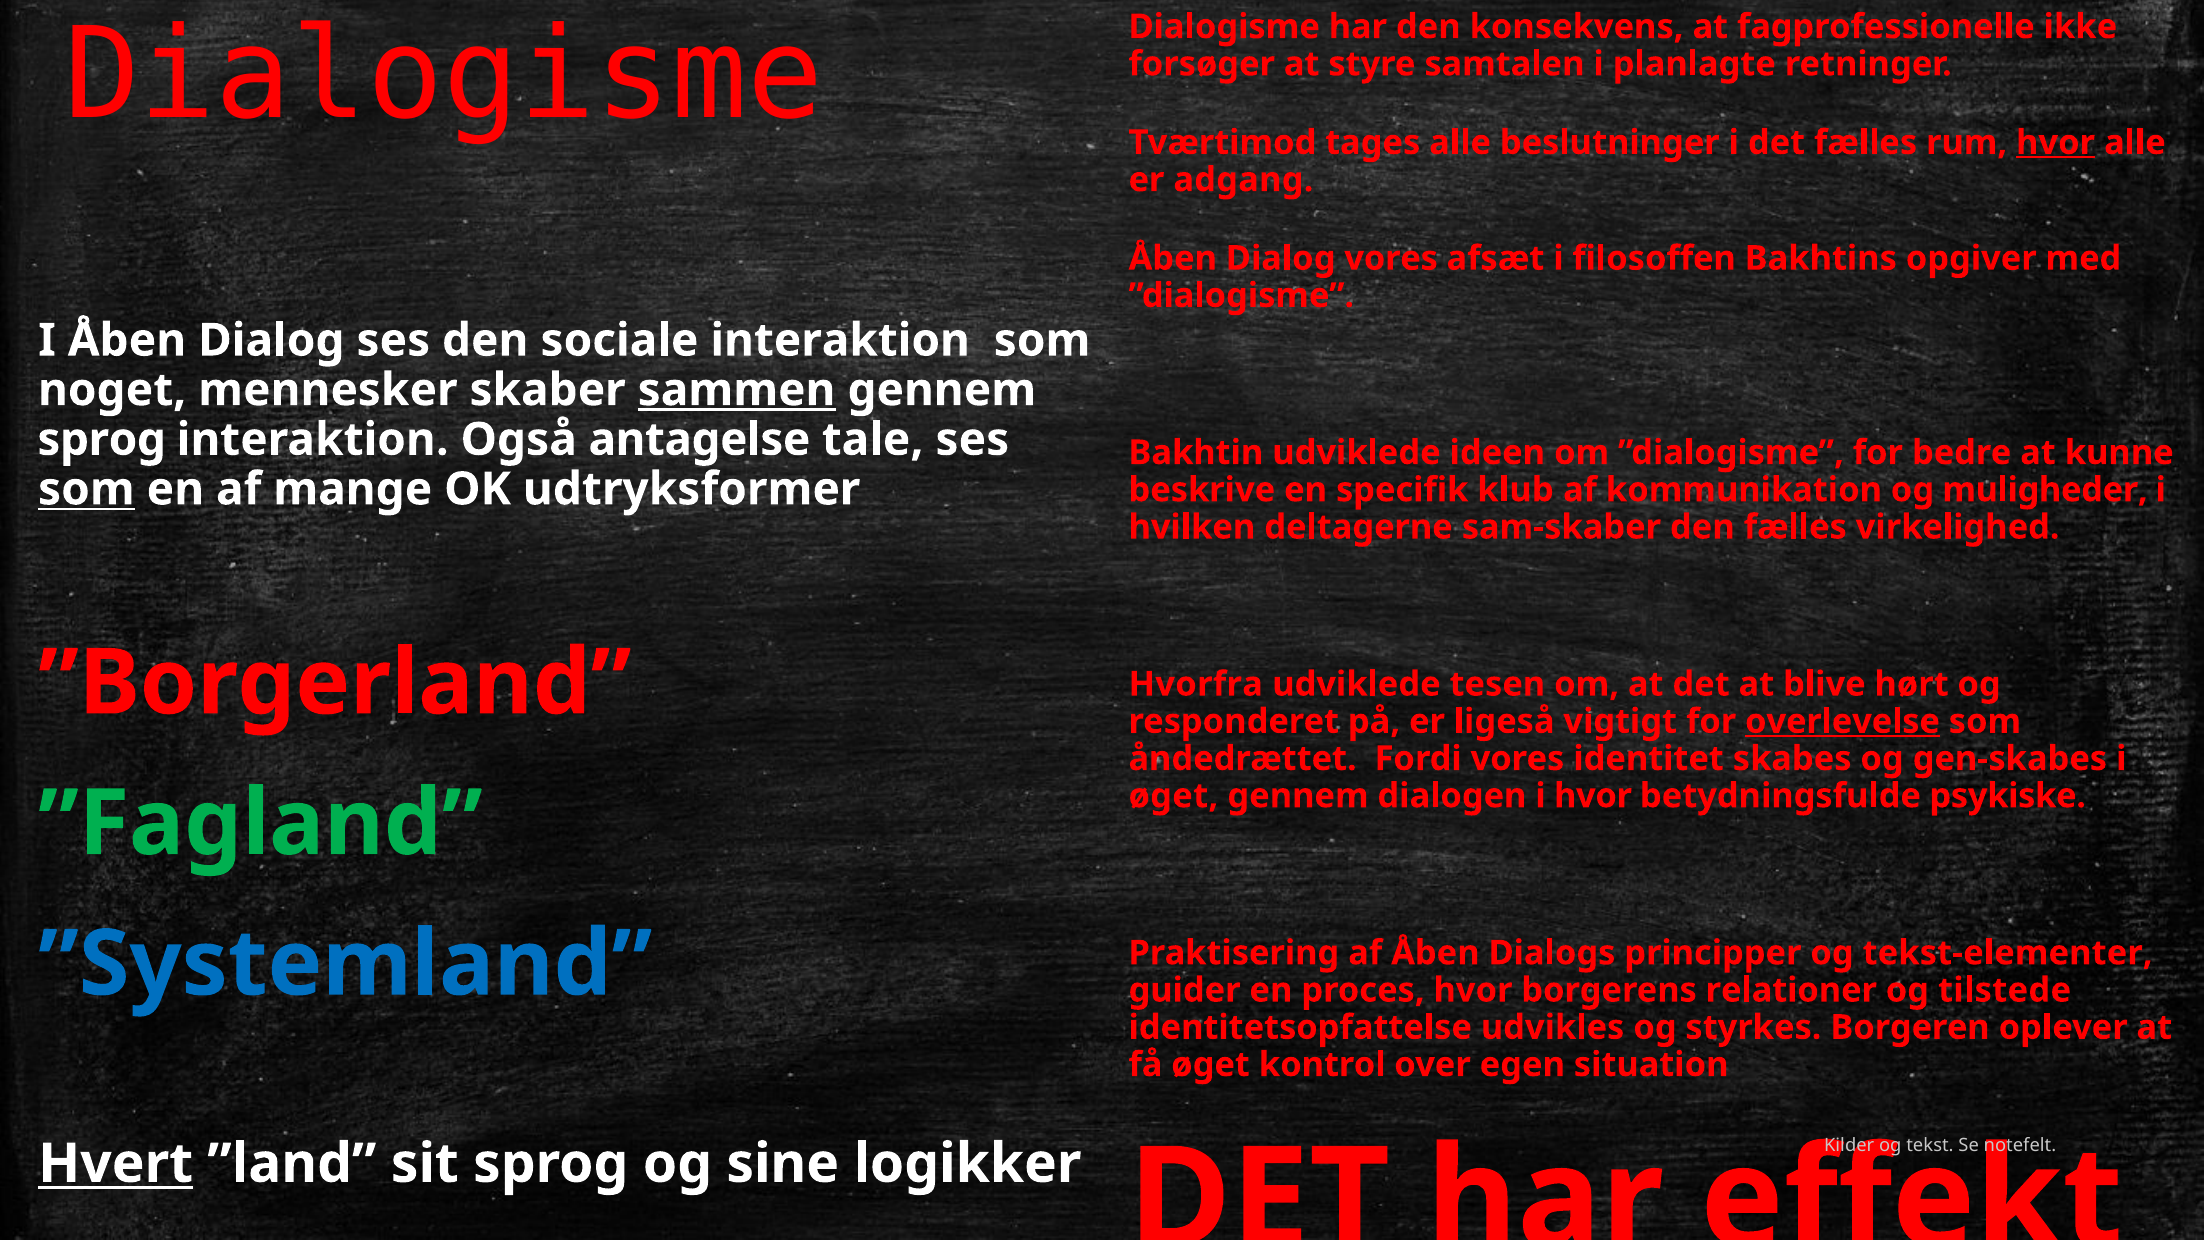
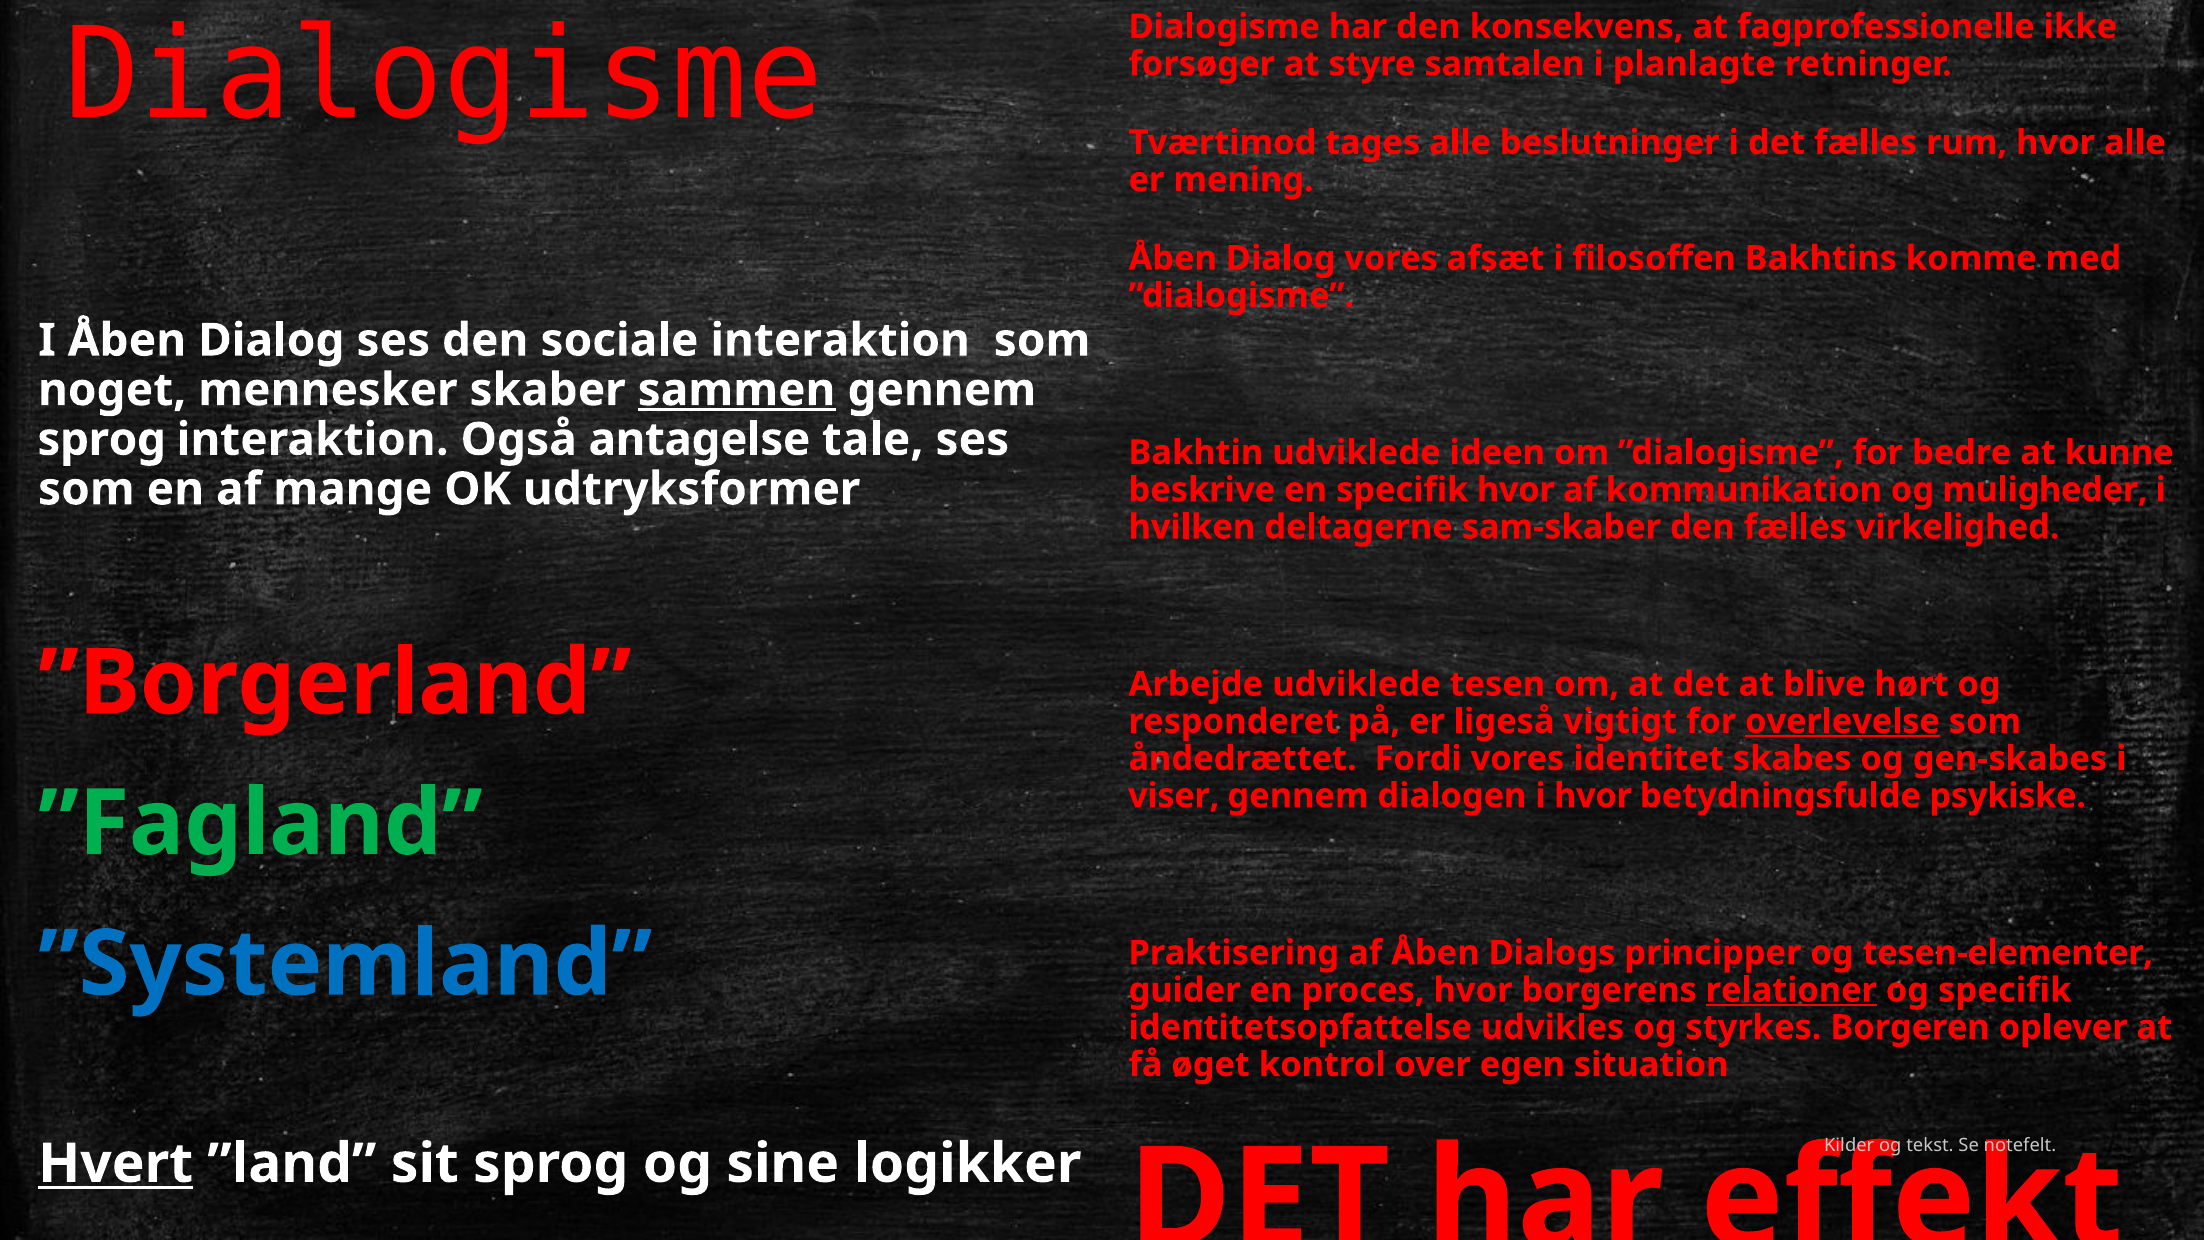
hvor underline: present -> none (2056, 143)
adgang: adgang -> mening (1244, 180)
opgiver: opgiver -> komme (1971, 258)
som underline: present -> none (86, 489)
specifik klub: klub -> hvor (1516, 490)
Hvorfra: Hvorfra -> Arbejde (1196, 684)
øget: øget -> viser (1174, 796)
tekst-elementer: tekst-elementer -> tesen-elementer (2008, 953)
relationer underline: none -> present (1791, 990)
og tilstede: tilstede -> specifik (2005, 990)
